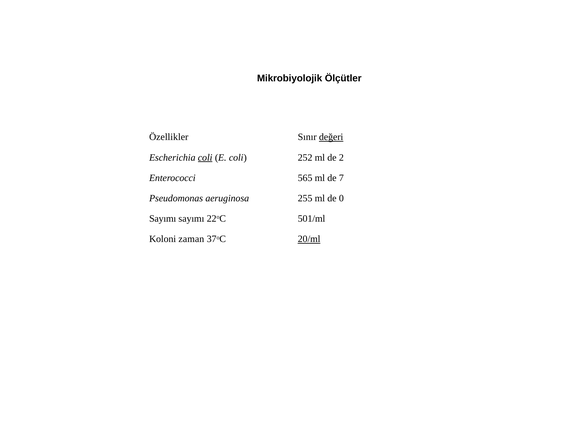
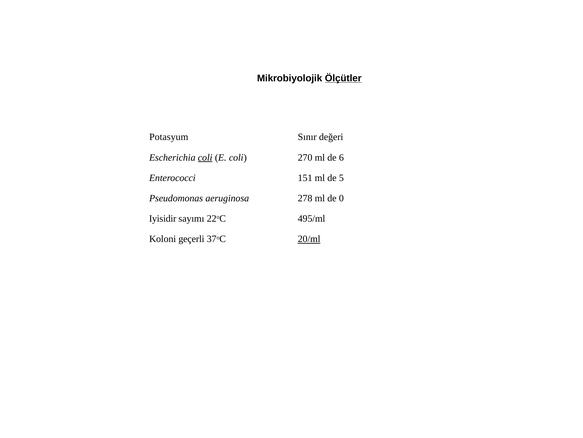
Ölçütler underline: none -> present (343, 78)
Özellikler: Özellikler -> Potasyum (169, 137)
değeri underline: present -> none (331, 137)
252: 252 -> 270 (305, 157)
2: 2 -> 6 (341, 157)
565: 565 -> 151 (305, 178)
7: 7 -> 5 (341, 178)
255: 255 -> 278 (305, 198)
Sayımı: Sayımı -> Iyisidir (163, 218)
501/ml: 501/ml -> 495/ml (312, 218)
zaman: zaman -> geçerli (191, 239)
